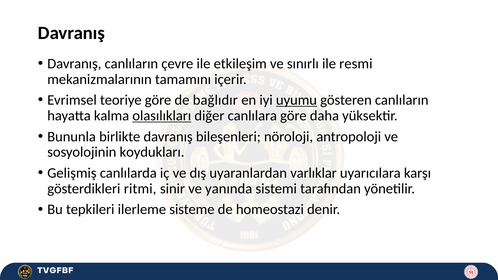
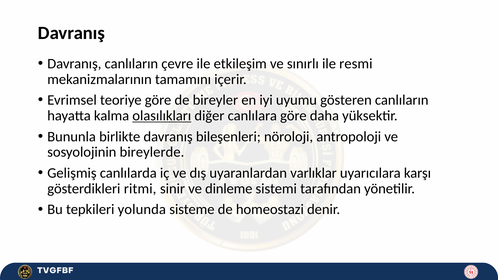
bağlıdır: bağlıdır -> bireyler (215, 100)
uyumu underline: present -> none (296, 100)
koydukları: koydukları -> bireylerde (152, 152)
yanında: yanında -> dinleme (229, 189)
ilerleme: ilerleme -> yolunda (142, 210)
